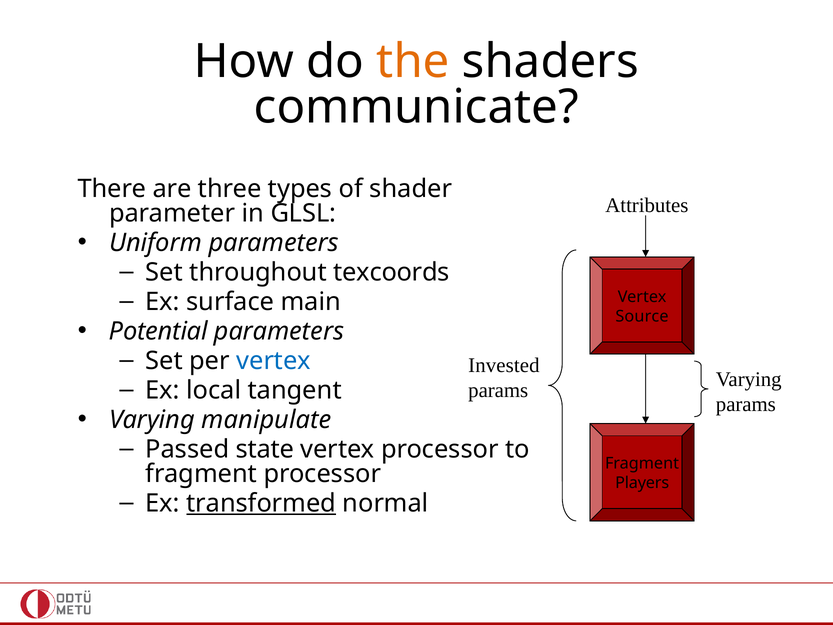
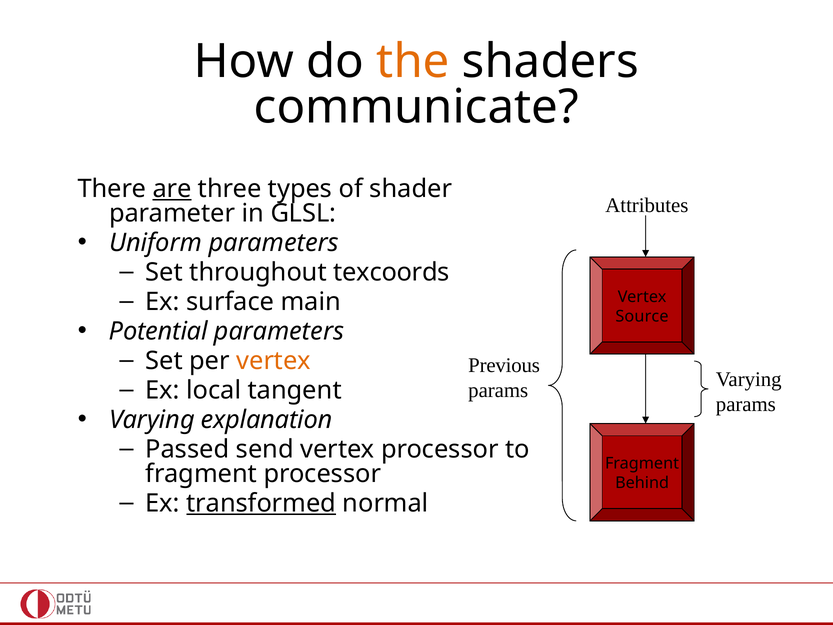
are underline: none -> present (172, 189)
vertex colour: blue -> orange (274, 361)
Invested: Invested -> Previous (504, 365)
manipulate: manipulate -> explanation (267, 420)
state: state -> send (265, 449)
Players: Players -> Behind (642, 483)
